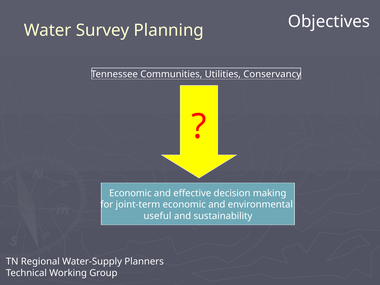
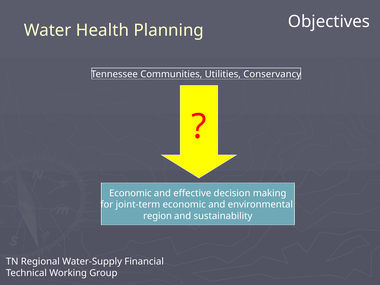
Survey: Survey -> Health (102, 30)
useful: useful -> region (158, 216)
Planners: Planners -> Financial (144, 262)
